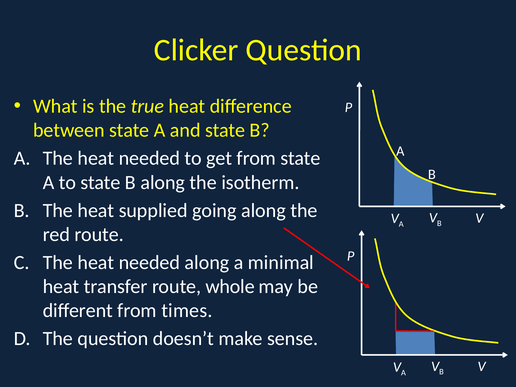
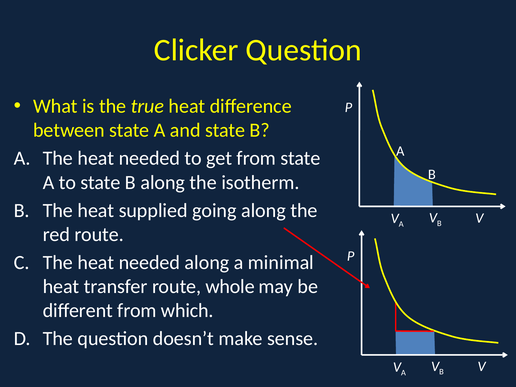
times: times -> which (187, 311)
